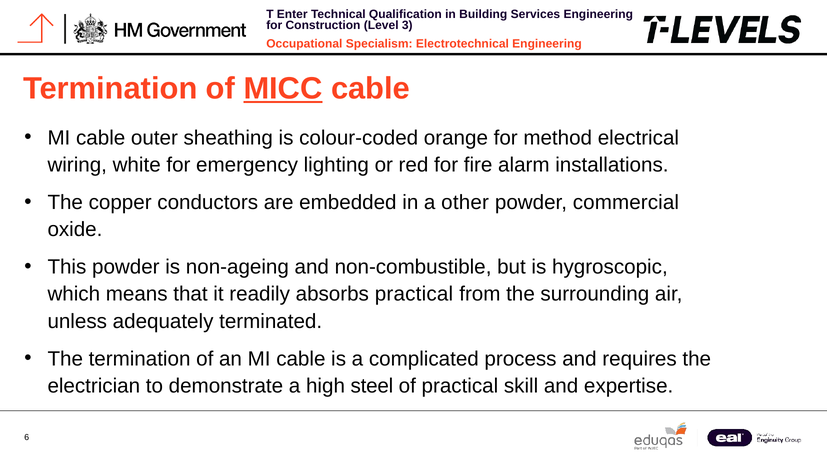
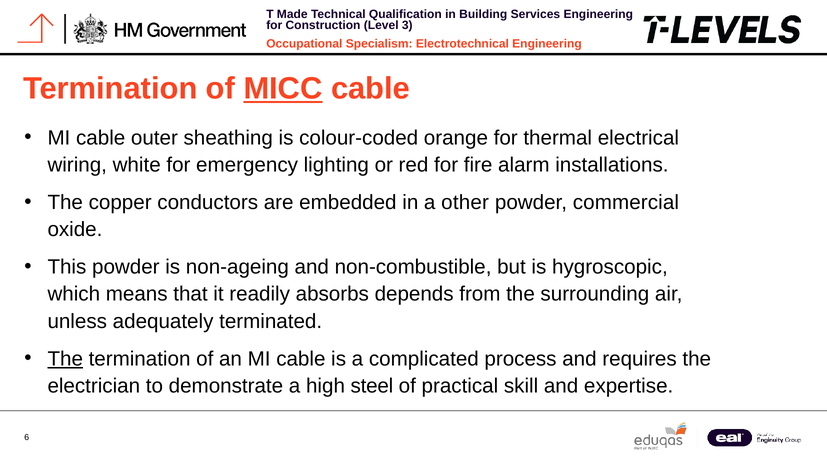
Enter: Enter -> Made (292, 14)
method: method -> thermal (558, 138)
absorbs practical: practical -> depends (414, 294)
The underline: none -> present (65, 359)
